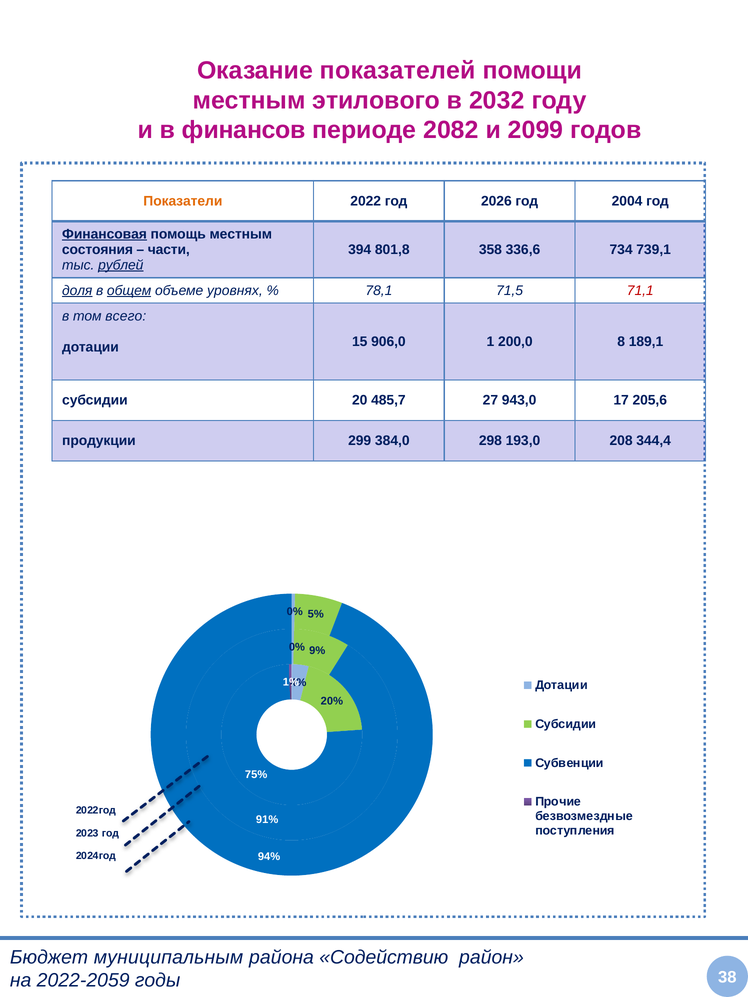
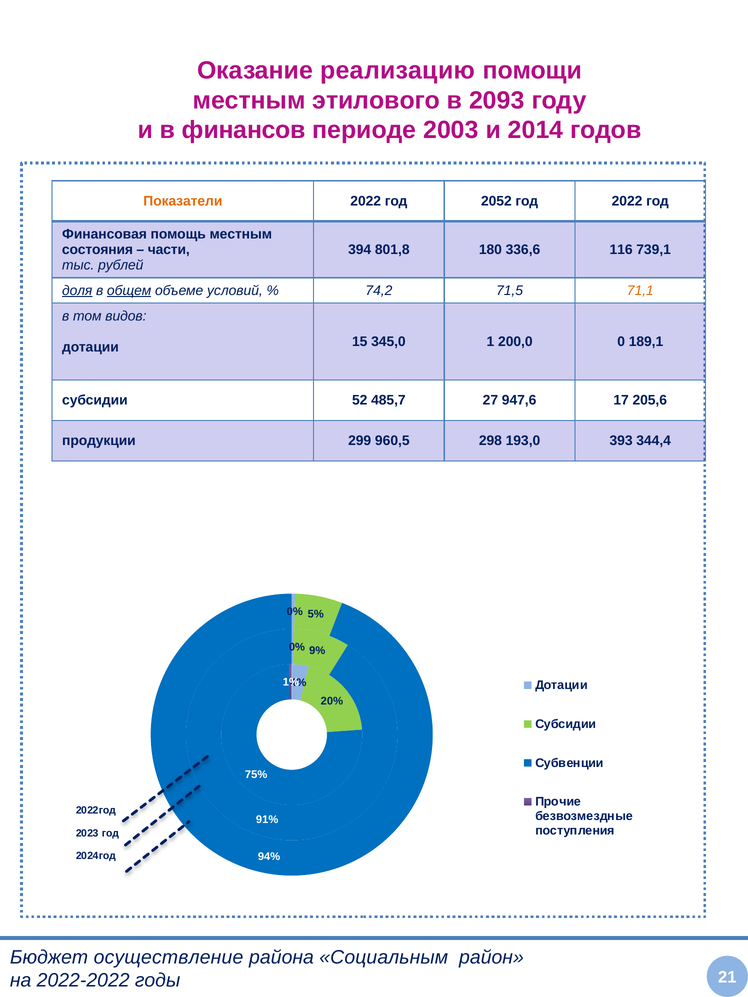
показателей: показателей -> реализацию (398, 70)
2032: 2032 -> 2093 (497, 100)
2082: 2082 -> 2003 (451, 130)
2099: 2099 -> 2014 (536, 130)
2026: 2026 -> 2052 (496, 201)
год 2004: 2004 -> 2022 (627, 201)
Финансовая underline: present -> none (105, 234)
358: 358 -> 180 (490, 250)
734: 734 -> 116 (621, 250)
рублей underline: present -> none (121, 265)
уровнях: уровнях -> условий (235, 291)
78,1: 78,1 -> 74,2 (379, 291)
71,1 colour: red -> orange (640, 291)
всего: всего -> видов (126, 316)
906,0: 906,0 -> 345,0 (388, 342)
8: 8 -> 0 (621, 342)
20: 20 -> 52 (360, 401)
943,0: 943,0 -> 947,6 (519, 401)
384,0: 384,0 -> 960,5 (392, 441)
208: 208 -> 393 (621, 441)
муниципальным: муниципальным -> осуществление (169, 958)
Содействию: Содействию -> Социальным (384, 958)
2022-2059: 2022-2059 -> 2022-2022 (83, 981)
38: 38 -> 21 (727, 978)
